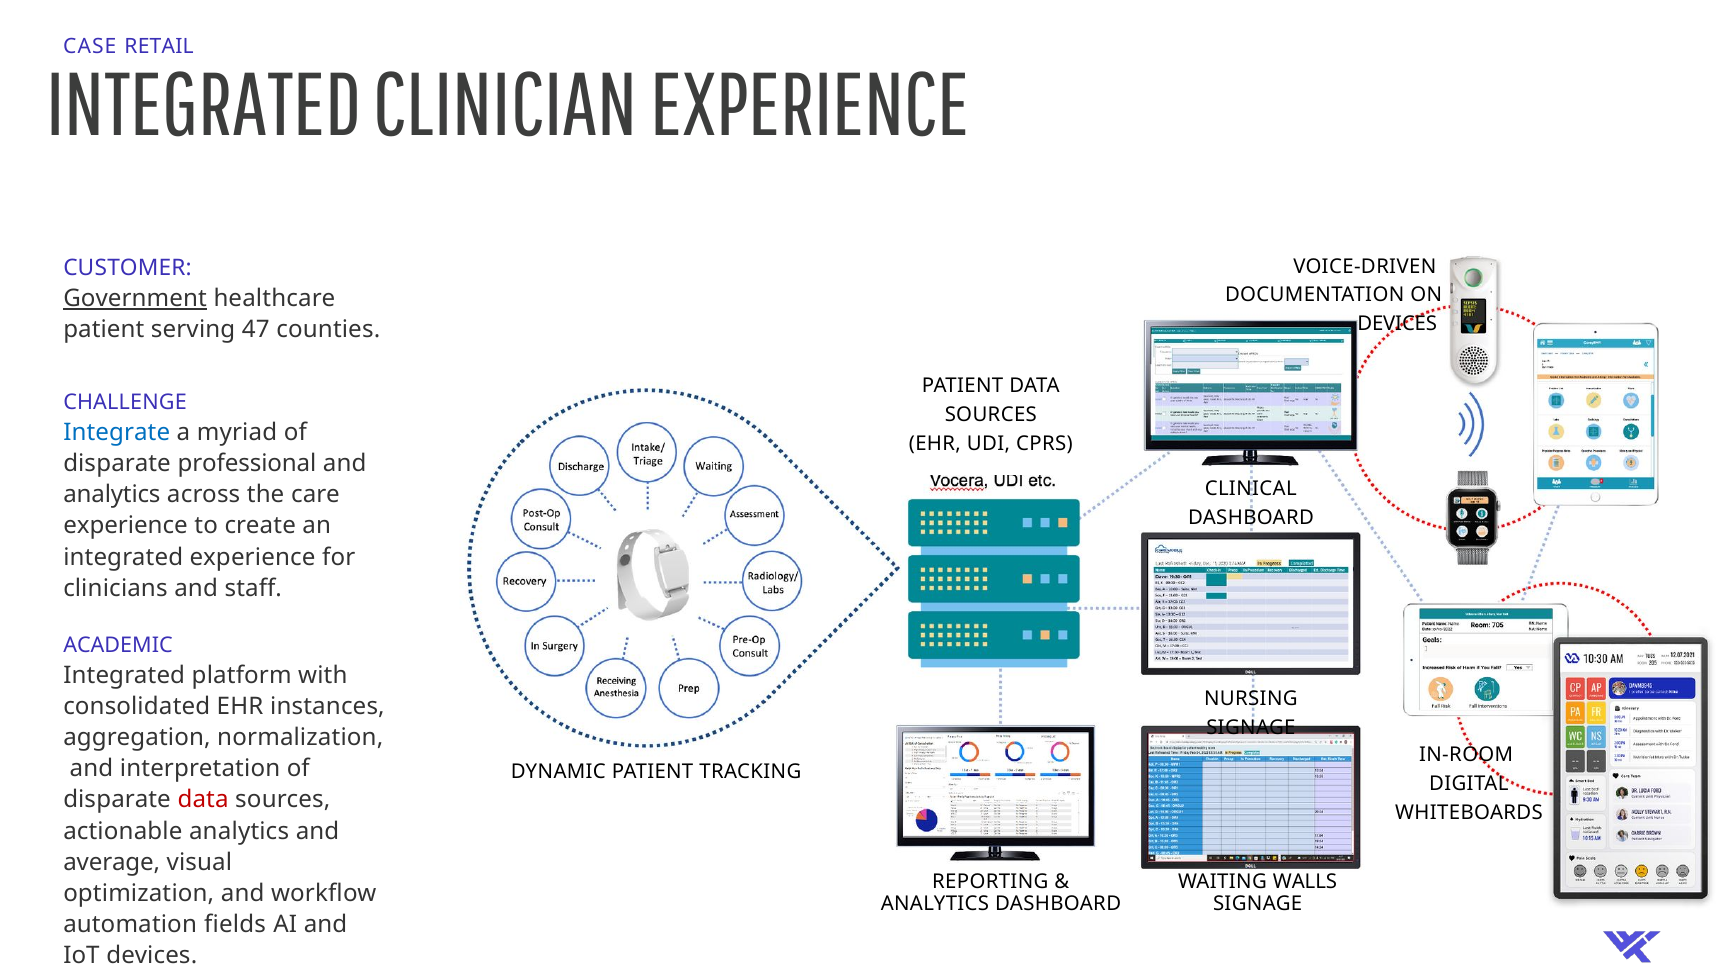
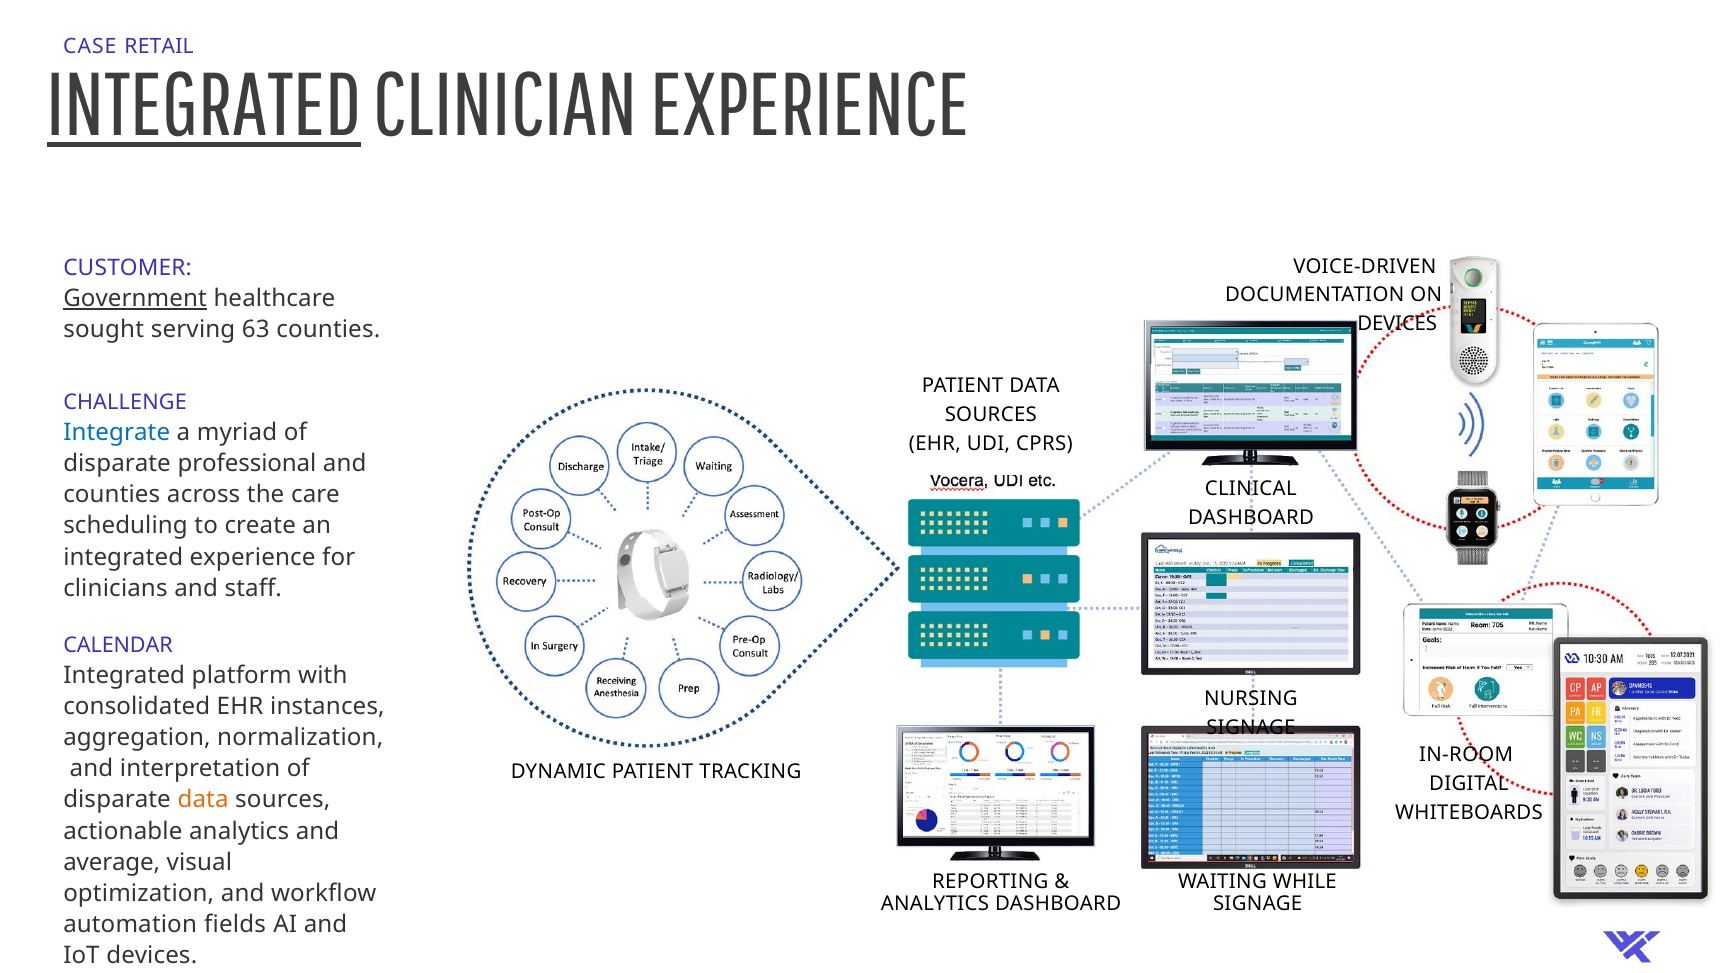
INTEGRATED underline: none -> present (204, 106)
patient: patient -> sought (104, 329)
47: 47 -> 63 (256, 329)
analytics: analytics -> counties (112, 494)
experience: experience -> scheduling (125, 526)
ACADEMIC: ACADEMIC -> CALENDAR (118, 645)
data colour: red -> orange (203, 800)
WALLS: WALLS -> WHILE (1305, 881)
